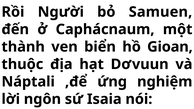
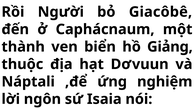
Samuen: Samuen -> Giacôbê (160, 12)
Gioan: Gioan -> Giảng (170, 47)
